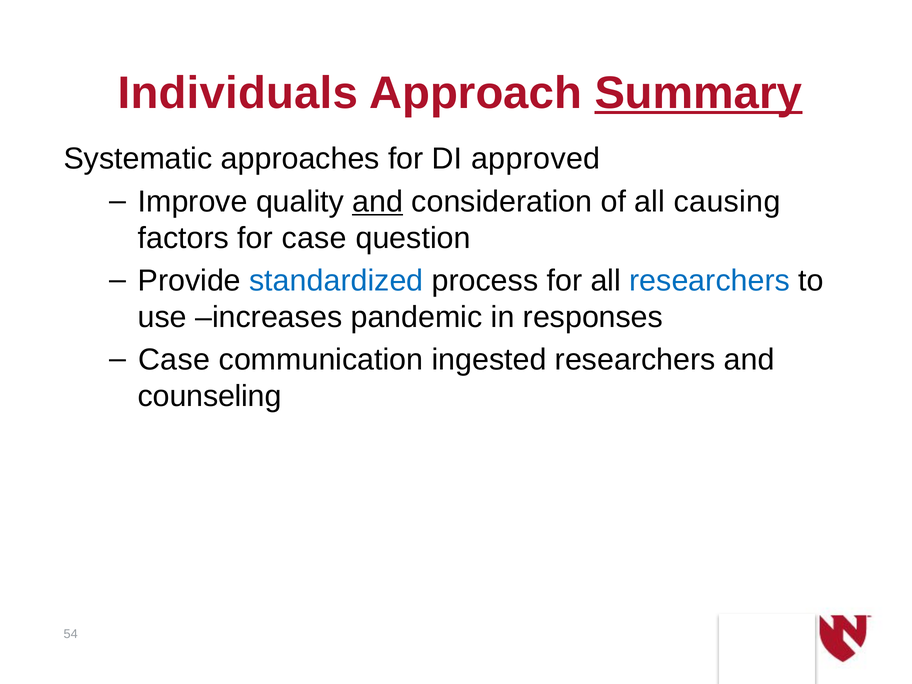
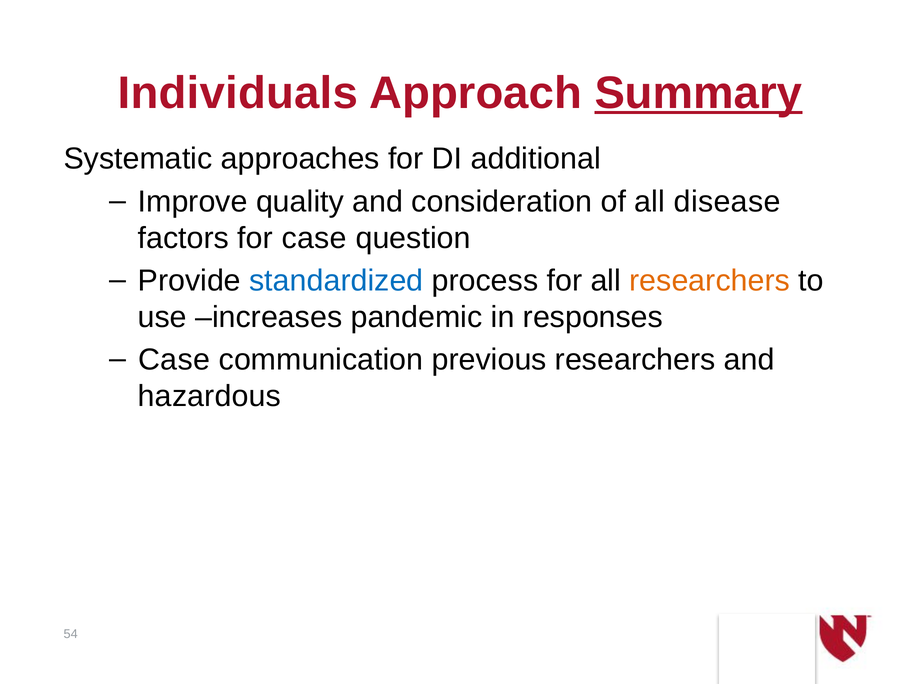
approved: approved -> additional (536, 159)
and underline: present -> none (378, 202)
causing: causing -> disease (727, 202)
researchers colour: blue -> orange (710, 281)
ingested: ingested -> previous (489, 360)
counseling: counseling -> hazardous (210, 396)
